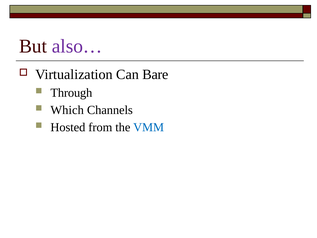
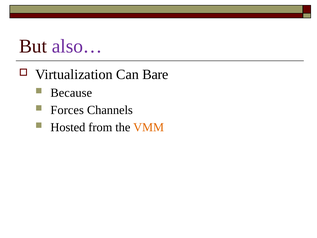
Through: Through -> Because (71, 93)
Which: Which -> Forces (67, 110)
VMM colour: blue -> orange (149, 127)
